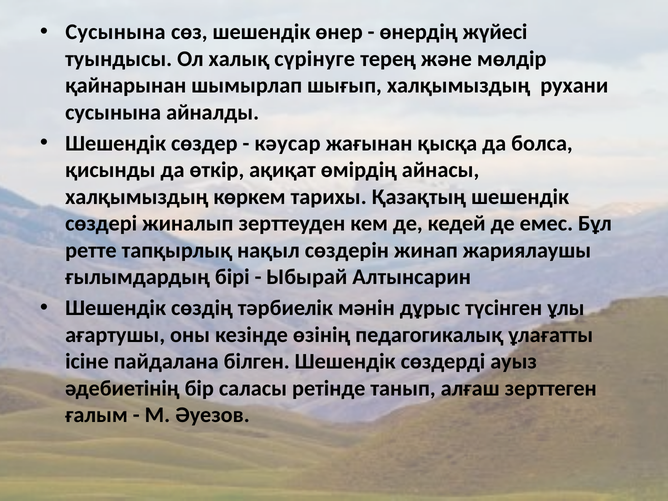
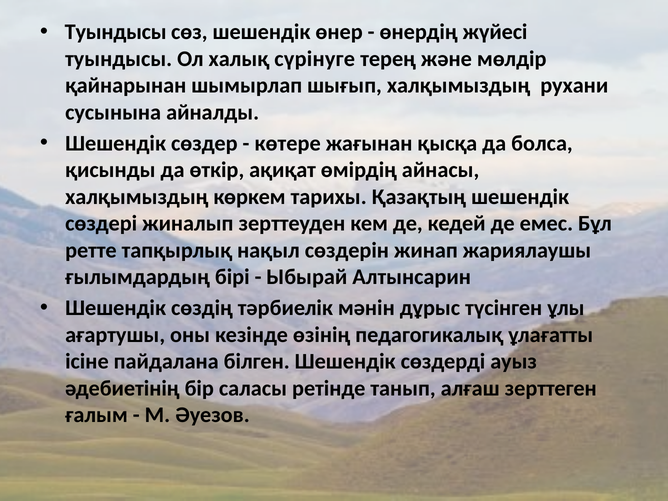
Сусынына: Сусынына -> Туындысы (116, 32)
кәусар: кәусар -> көтере (288, 143)
